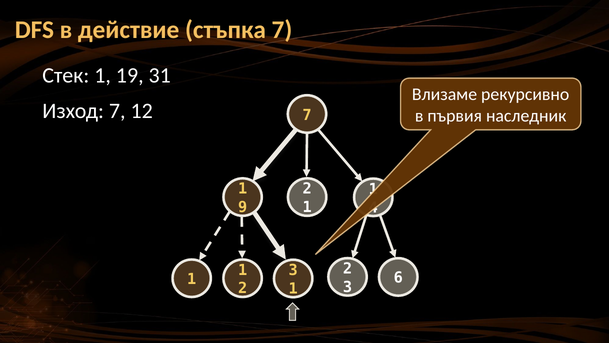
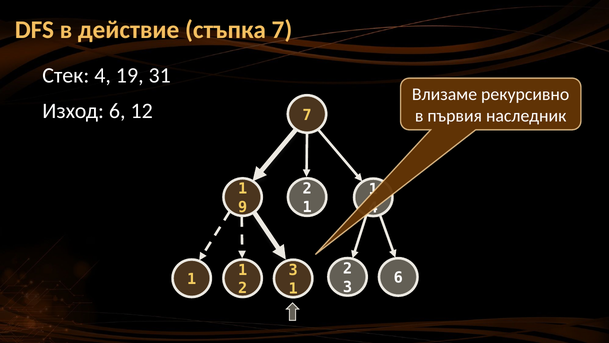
1: 1 -> 4 (103, 75)
7: 7 -> 6 (117, 111)
